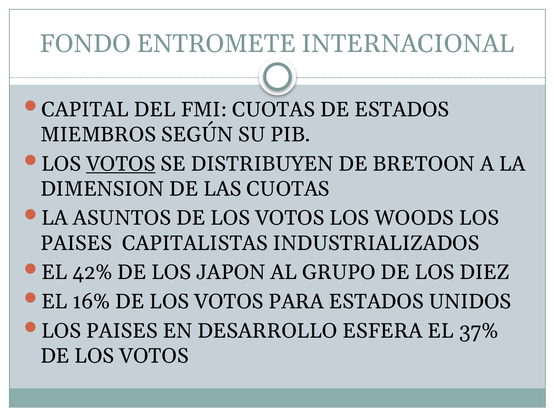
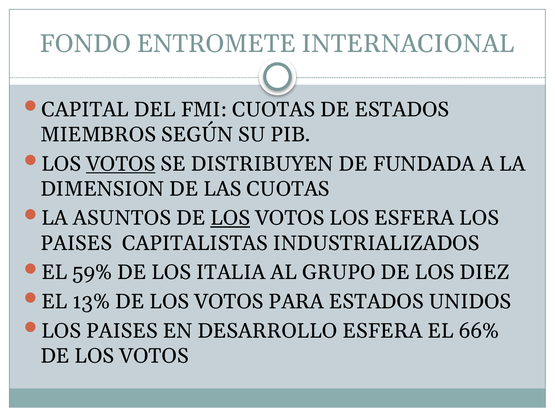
BRETOON: BRETOON -> FUNDADA (424, 164)
LOS underline: none -> present (230, 218)
LOS WOODS: WOODS -> ESFERA (414, 218)
42%: 42% -> 59% (92, 272)
JAPON: JAPON -> ITALIA (231, 272)
16%: 16% -> 13% (91, 301)
37%: 37% -> 66% (479, 330)
